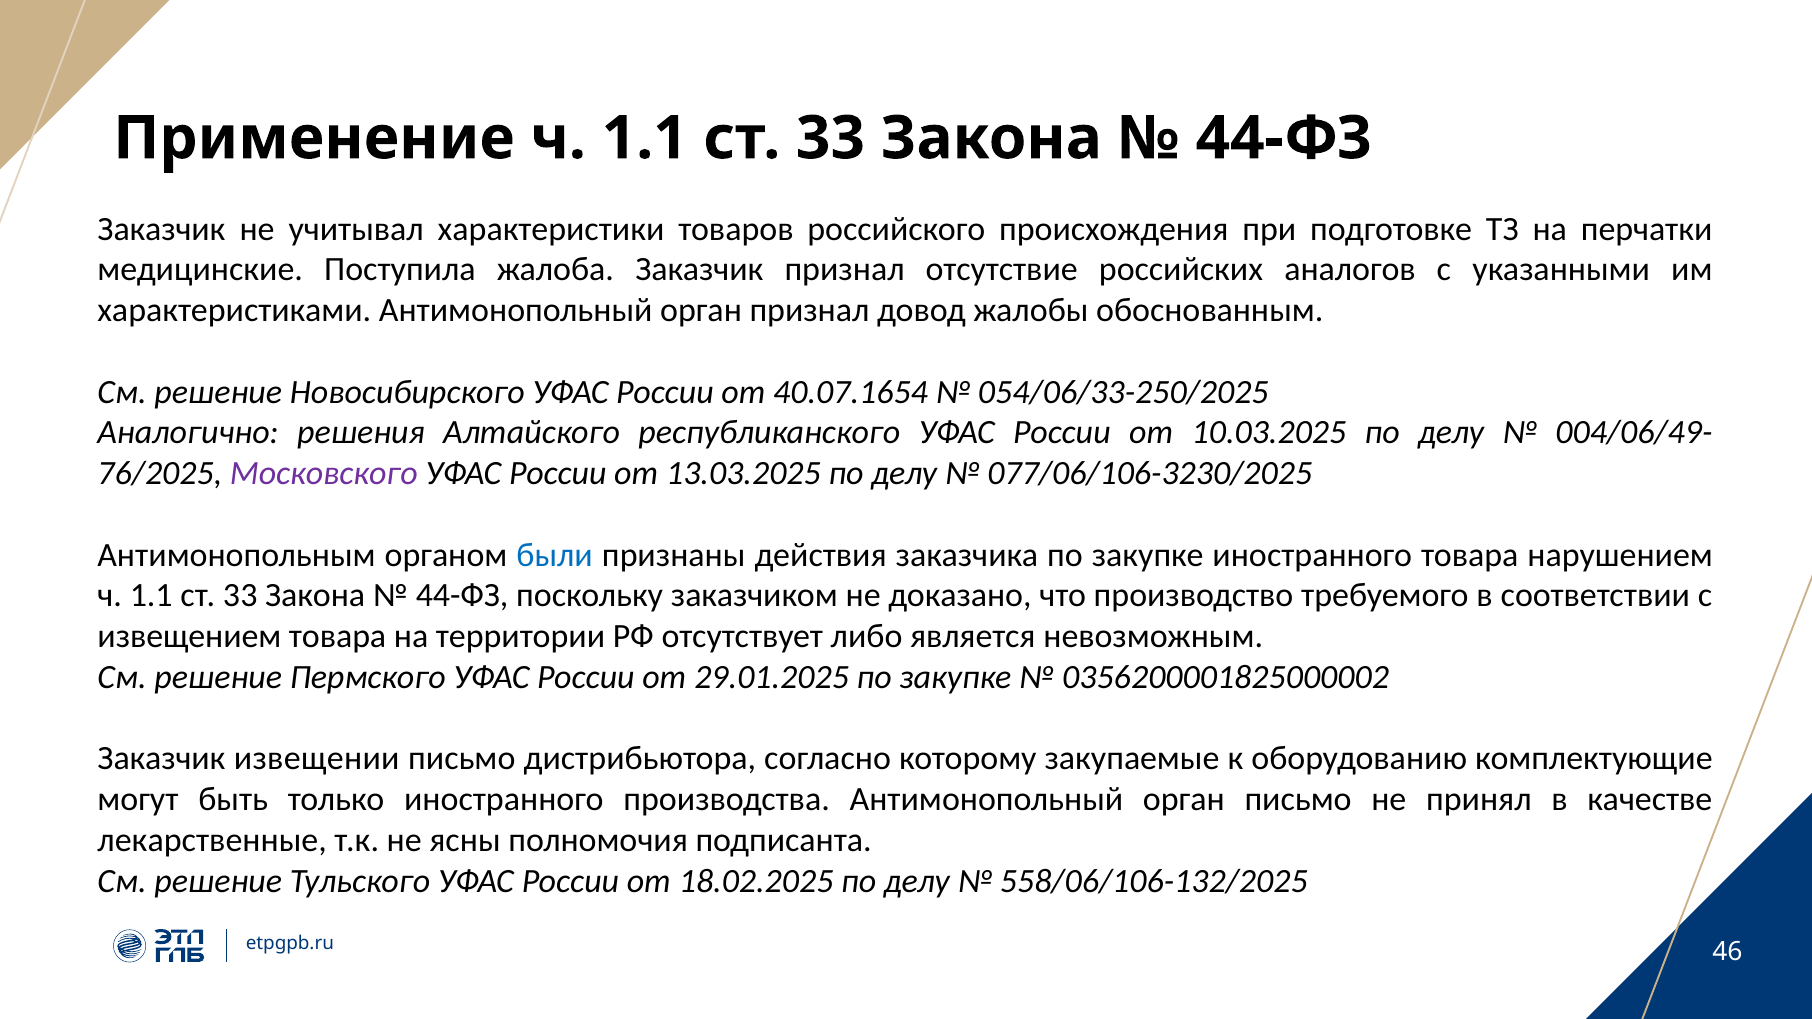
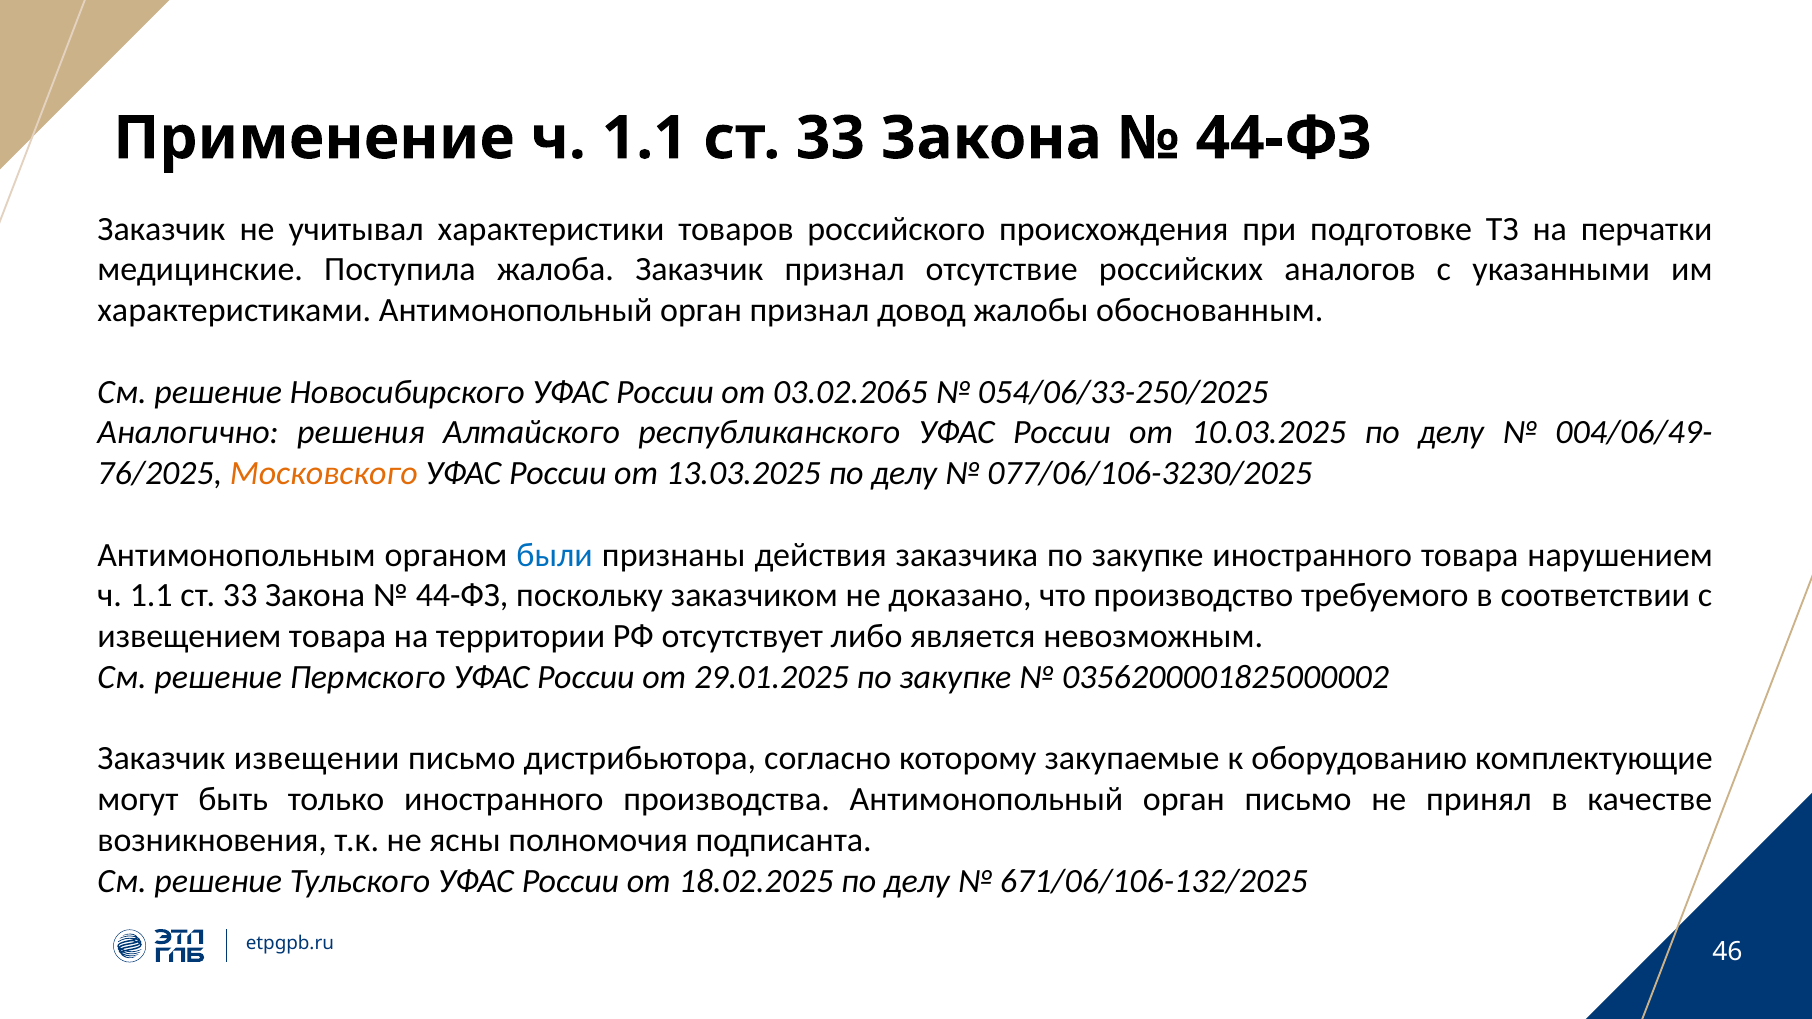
40.07.1654: 40.07.1654 -> 03.02.2065 (851, 392)
Московского colour: purple -> orange (324, 474)
лекарственные: лекарственные -> возникновения (212, 841)
558/06/106-132/2025: 558/06/106-132/2025 -> 671/06/106-132/2025 (1154, 881)
